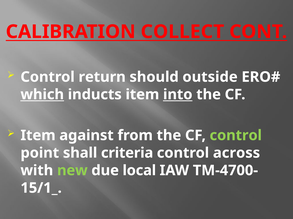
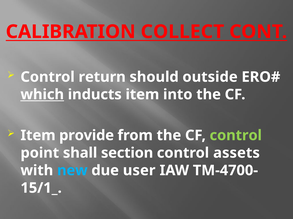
into underline: present -> none (178, 95)
against: against -> provide (87, 136)
criteria: criteria -> section (127, 153)
across: across -> assets (236, 153)
new colour: light green -> light blue (72, 171)
local: local -> user (139, 171)
